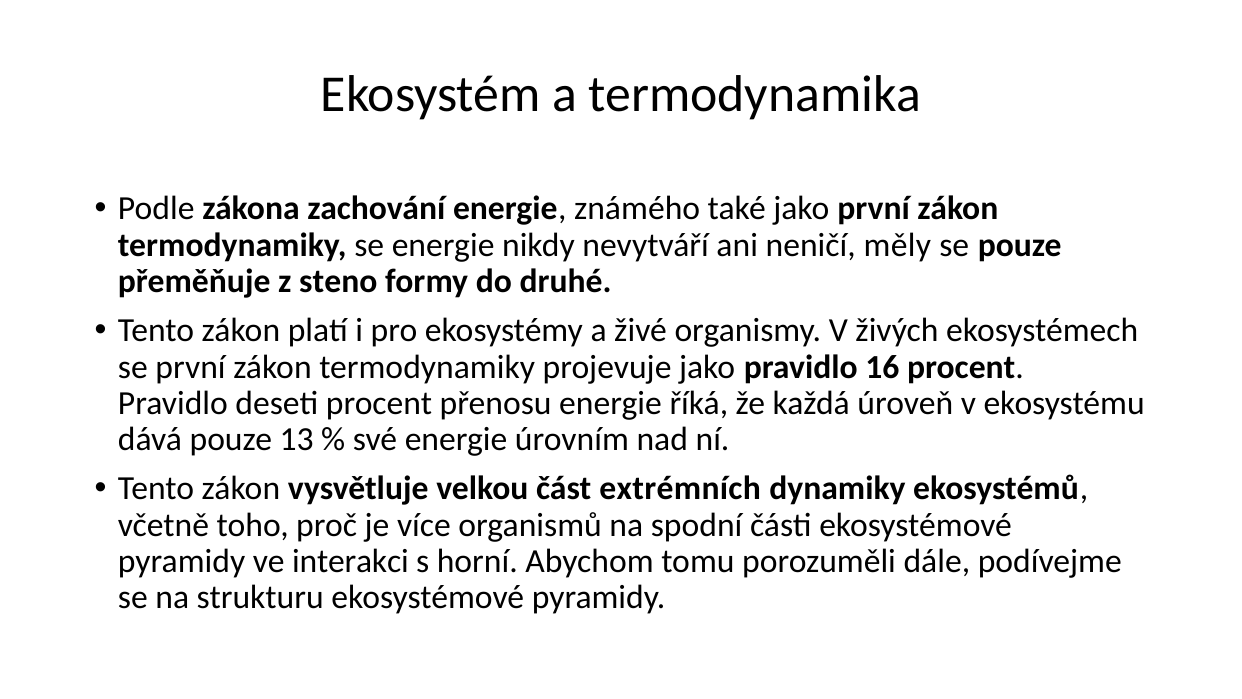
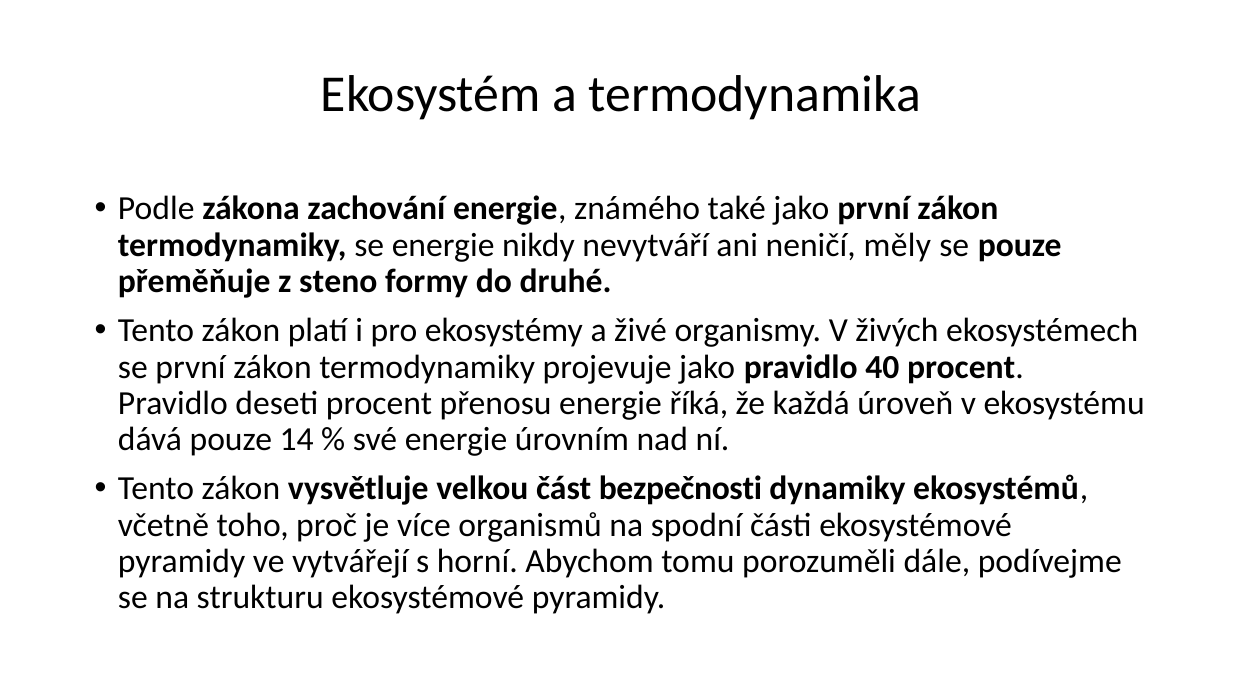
16: 16 -> 40 (882, 367)
13: 13 -> 14 (297, 439)
extrémních: extrémních -> bezpečnosti (680, 489)
interakci: interakci -> vytvářejí (350, 561)
